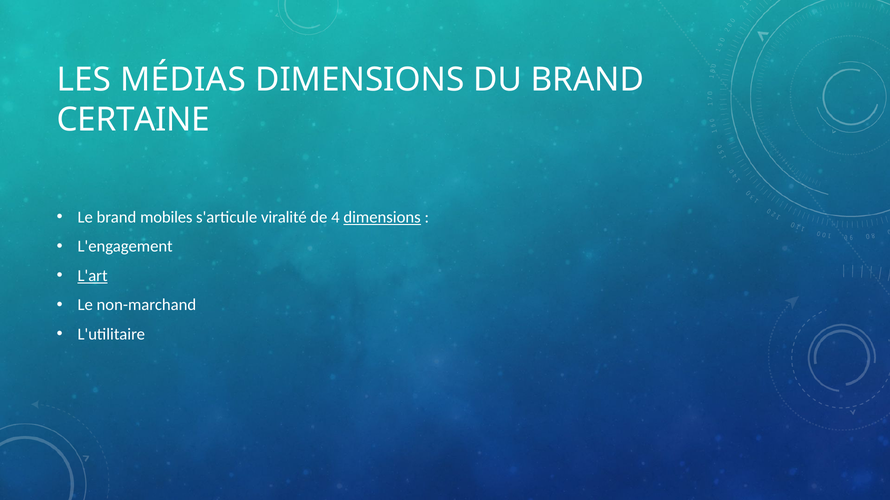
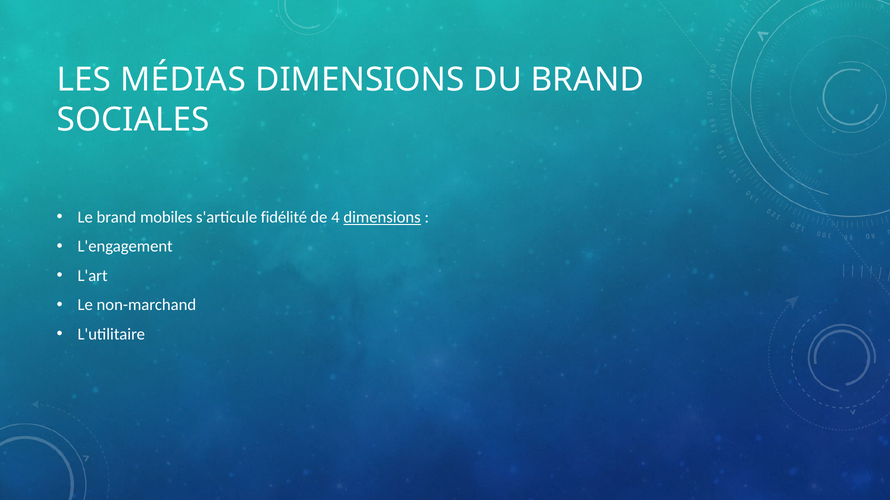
CERTAINE: CERTAINE -> SOCIALES (133, 120)
viralité: viralité -> fidélité (284, 217)
L'art underline: present -> none (93, 276)
